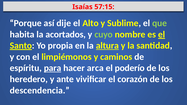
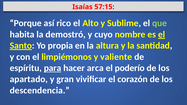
dije: dije -> rico (64, 23)
acortados: acortados -> demostró (66, 34)
cuyo colour: light green -> white (104, 34)
altura underline: present -> none (107, 46)
caminos: caminos -> valiente (116, 57)
heredero: heredero -> apartado (29, 79)
ante: ante -> gran (65, 79)
